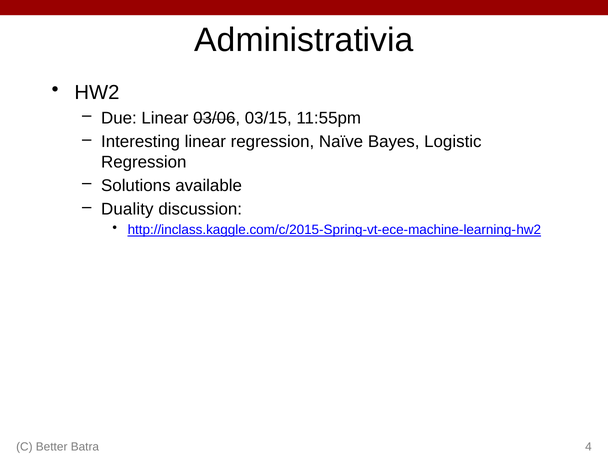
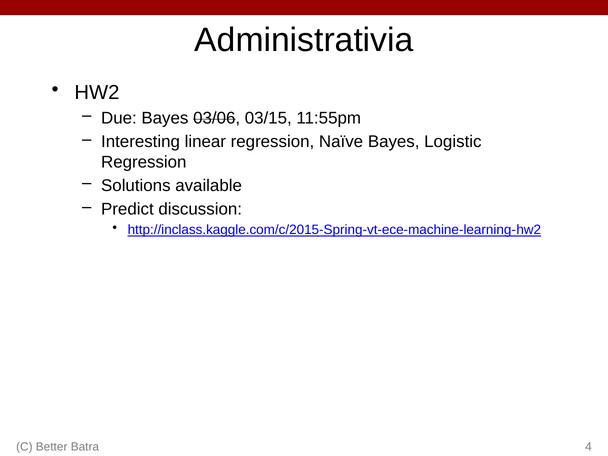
Due Linear: Linear -> Bayes (165, 118)
Duality: Duality -> Predict (127, 209)
